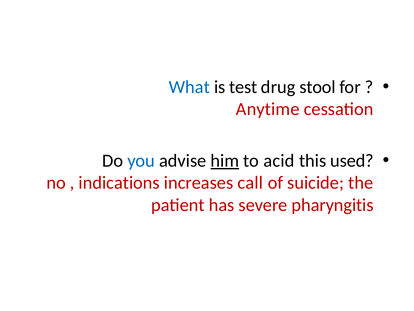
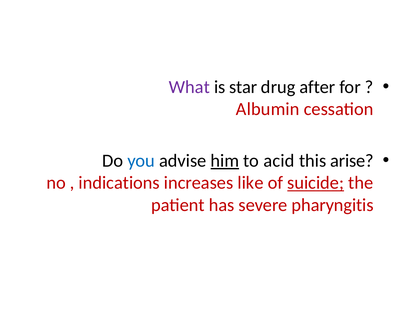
What colour: blue -> purple (189, 87)
test: test -> star (243, 87)
stool: stool -> after (317, 87)
Anytime: Anytime -> Albumin (268, 109)
used: used -> arise (352, 160)
call: call -> like (250, 183)
suicide underline: none -> present (316, 183)
